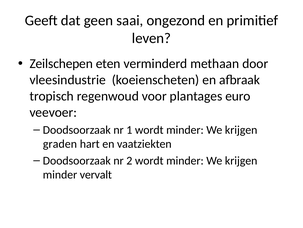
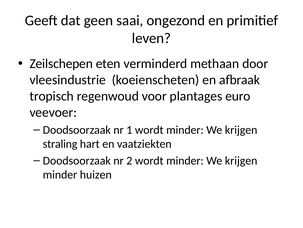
graden: graden -> straling (60, 144)
vervalt: vervalt -> huizen (96, 174)
